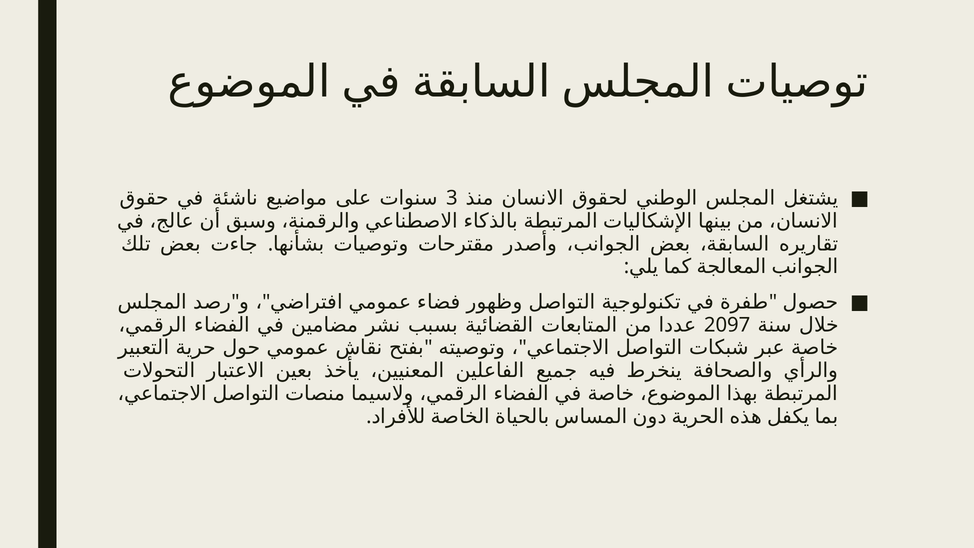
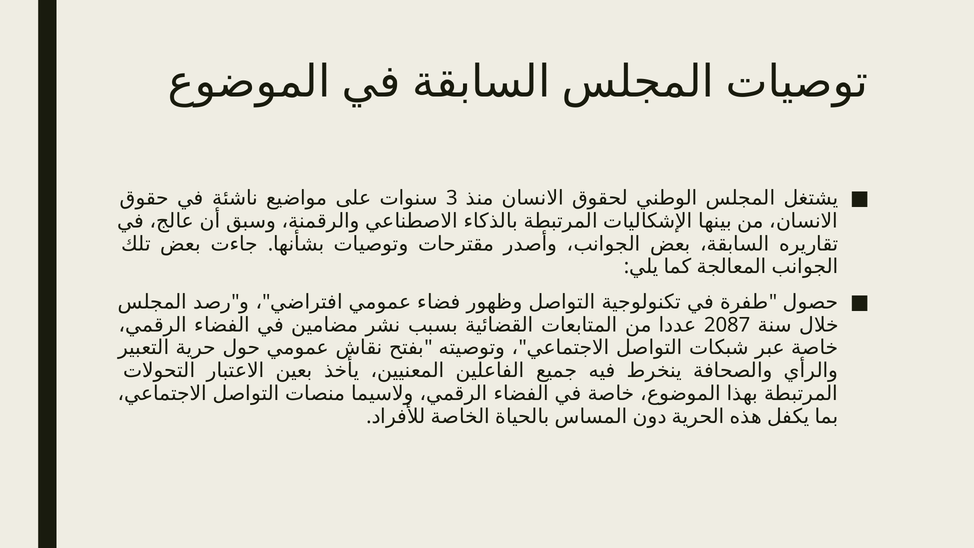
2097: 2097 -> 2087 (727, 325)
